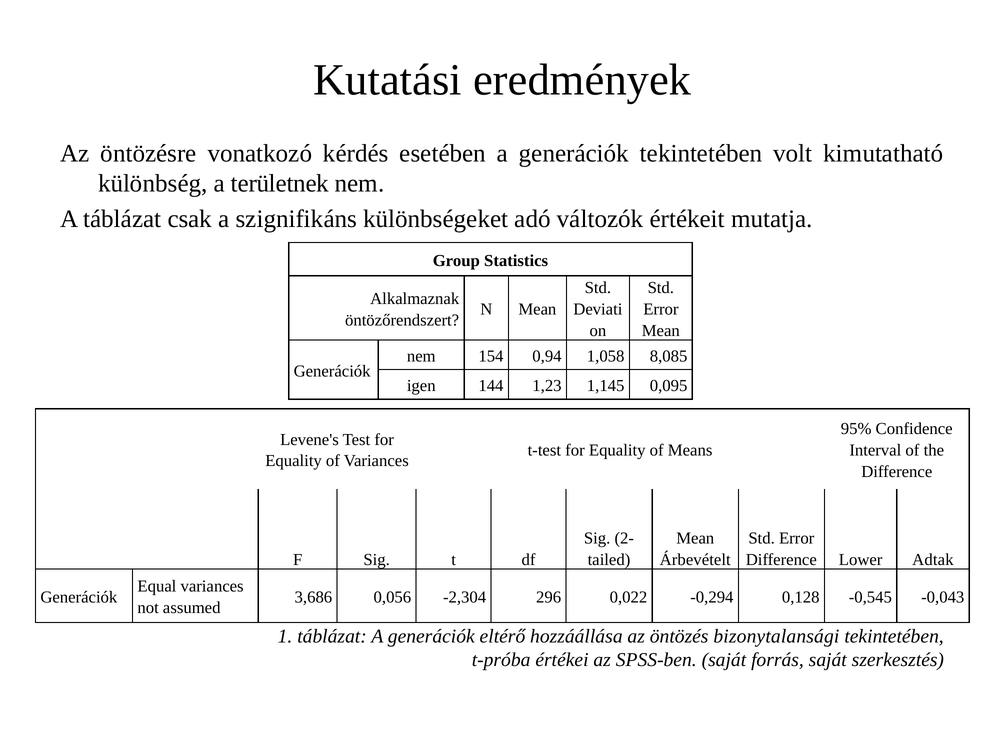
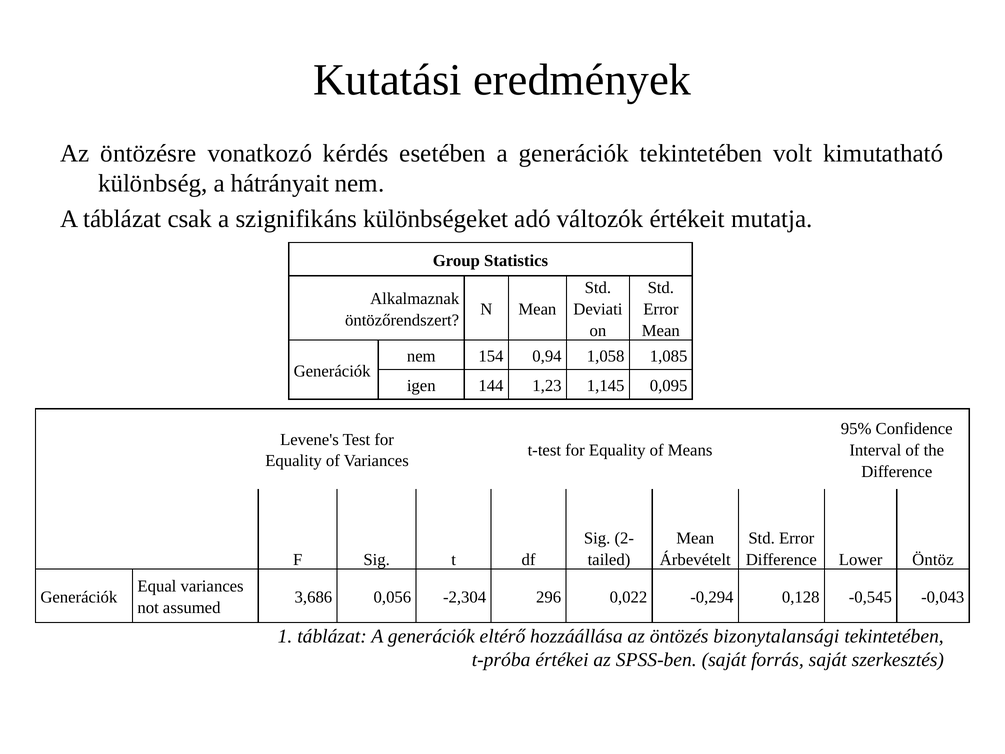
területnek: területnek -> hátrányait (280, 184)
8,085: 8,085 -> 1,085 (669, 356)
Adtak: Adtak -> Öntöz (933, 560)
